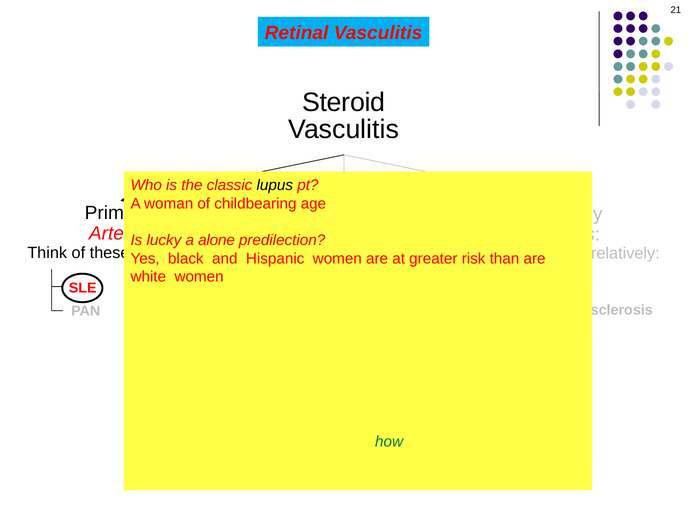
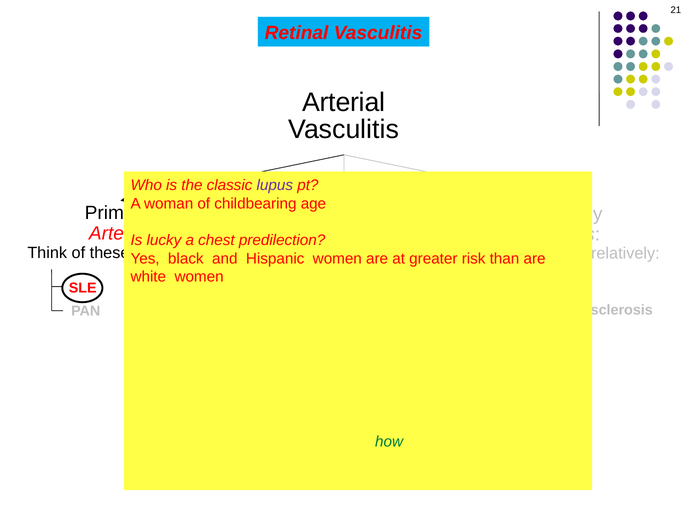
Steroid: Steroid -> Arterial (344, 102)
lupus colour: black -> purple (275, 185)
alone: alone -> chest (216, 240)
